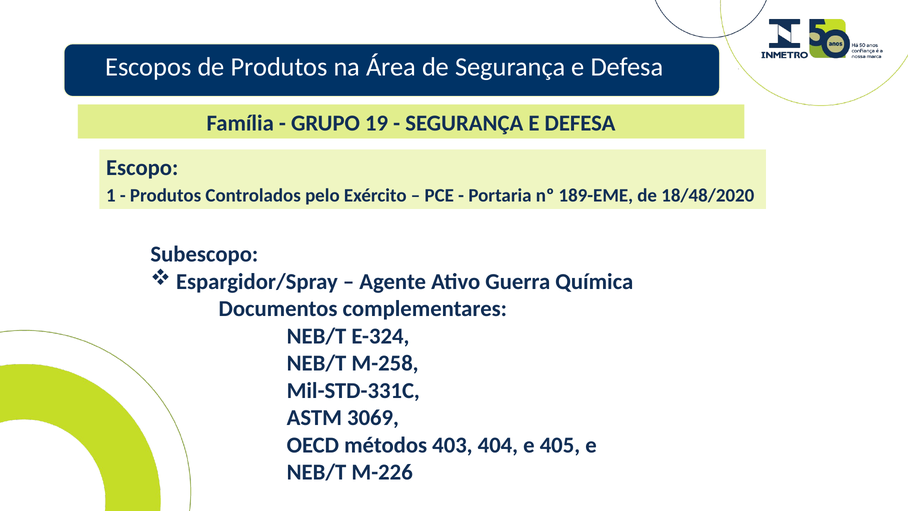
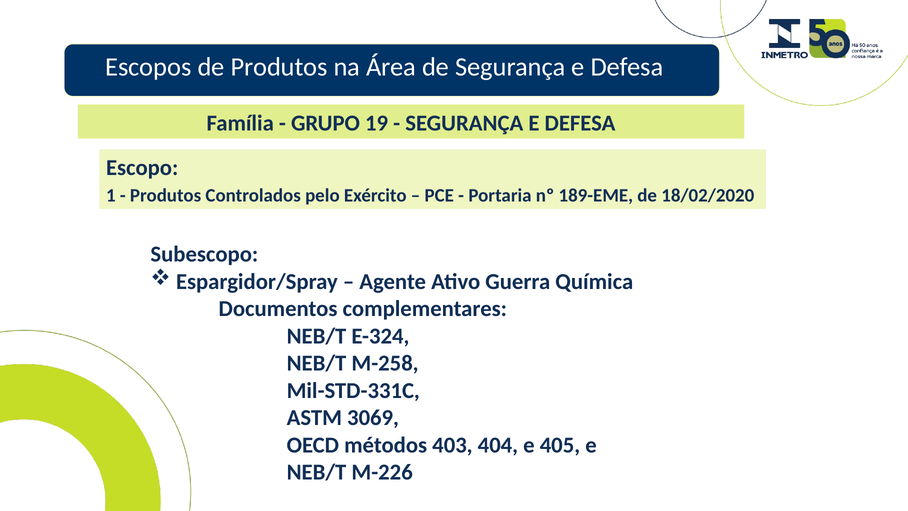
18/48/2020: 18/48/2020 -> 18/02/2020 (708, 195)
